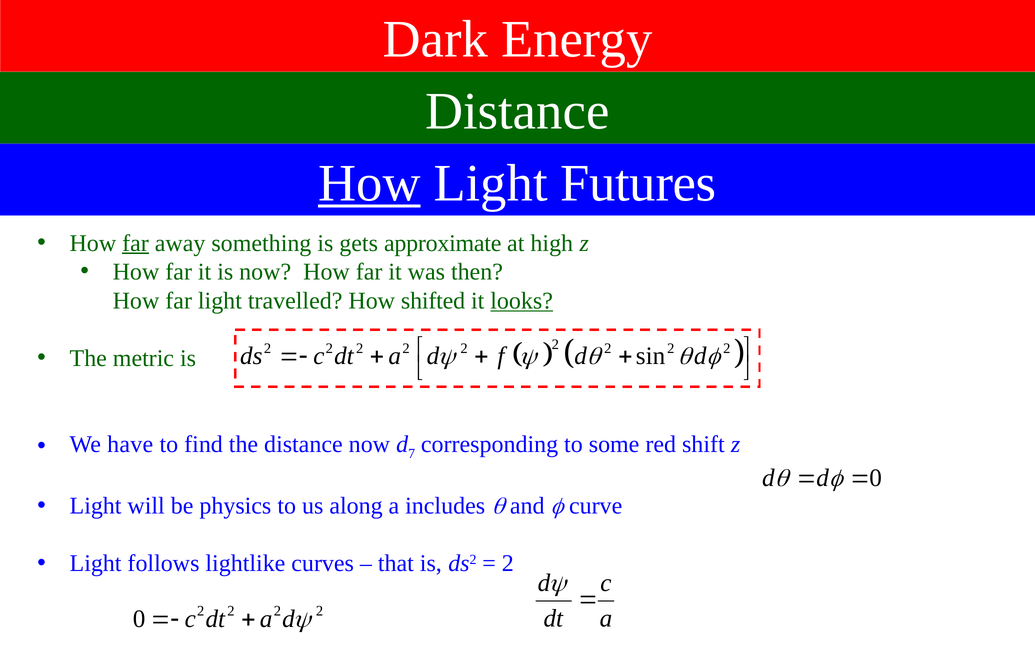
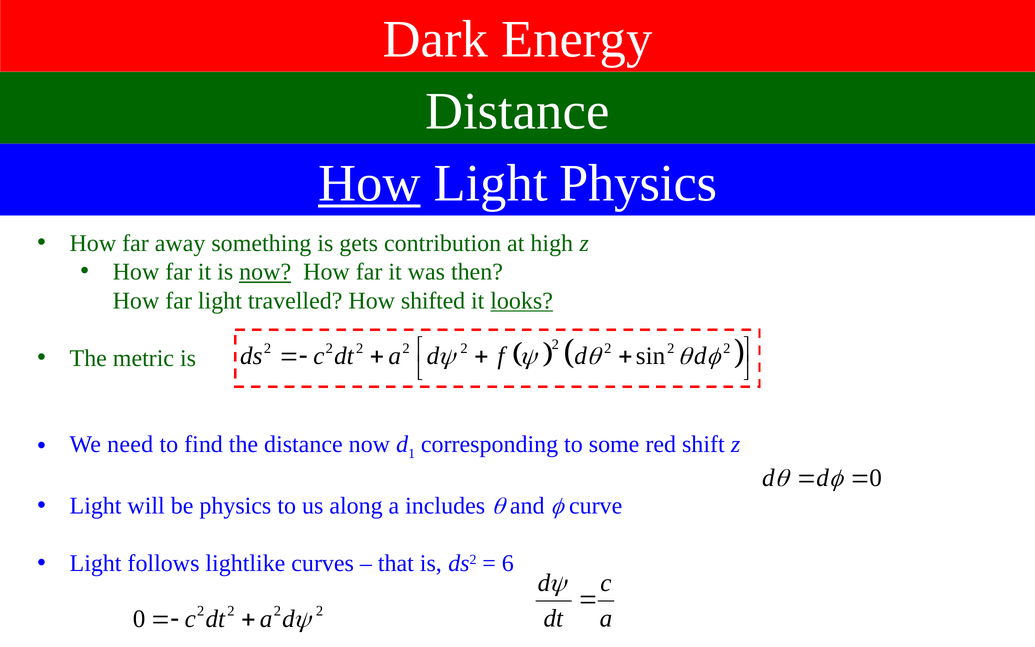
Light Futures: Futures -> Physics (638, 183)
far underline: present -> none (136, 243)
approximate: approximate -> contribution (443, 243)
now underline: none -> present (265, 272)
have: have -> need (130, 444)
7: 7 -> 1 (412, 454)
2: 2 -> 6 (508, 563)
